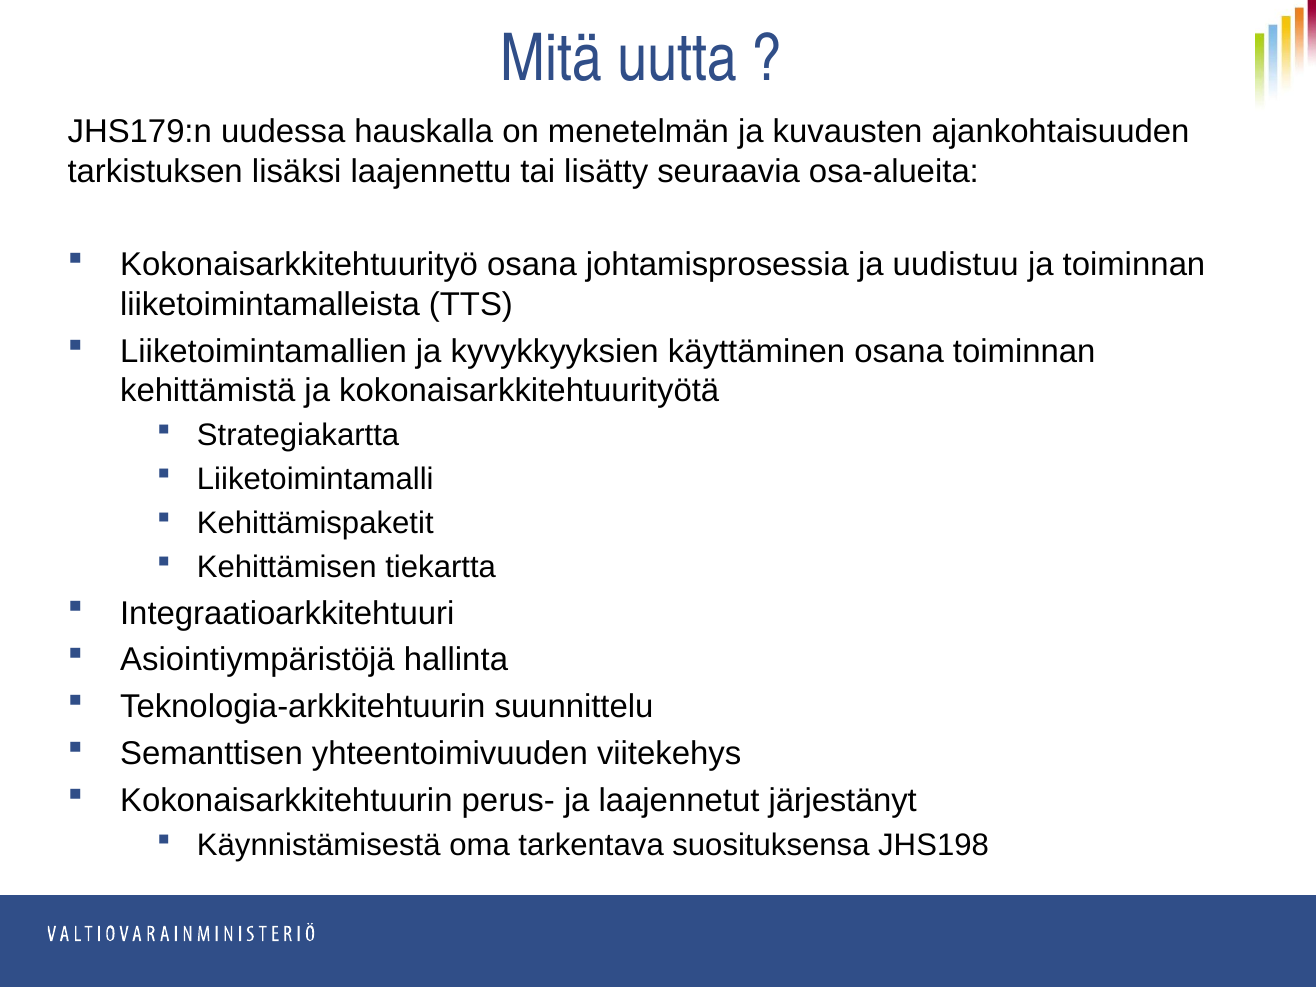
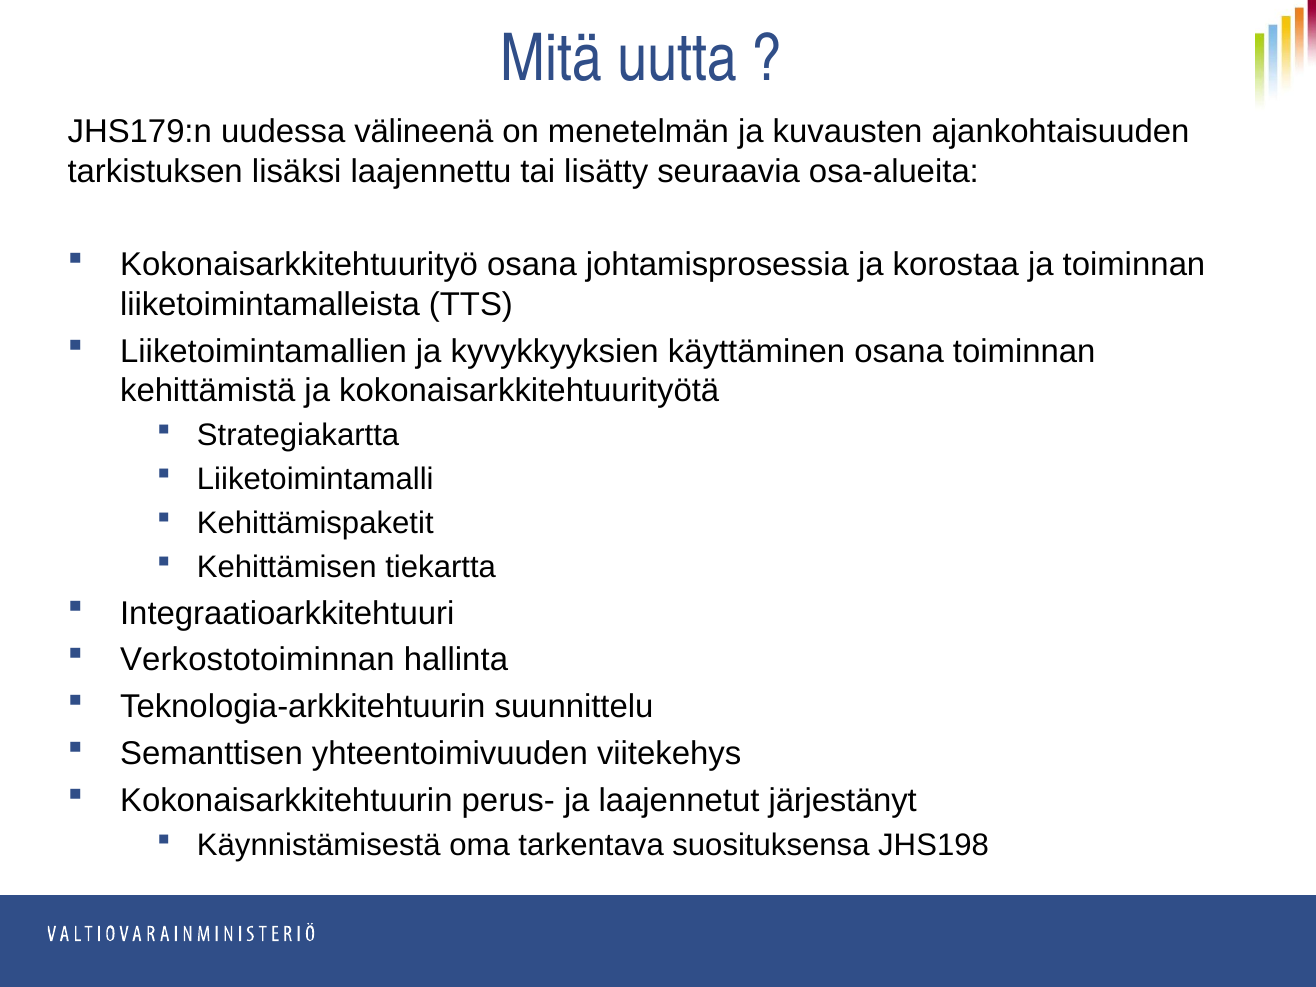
hauskalla: hauskalla -> välineenä (424, 132)
uudistuu: uudistuu -> korostaa (956, 265)
Asiointiympäristöjä: Asiointiympäristöjä -> Verkostotoiminnan (257, 660)
